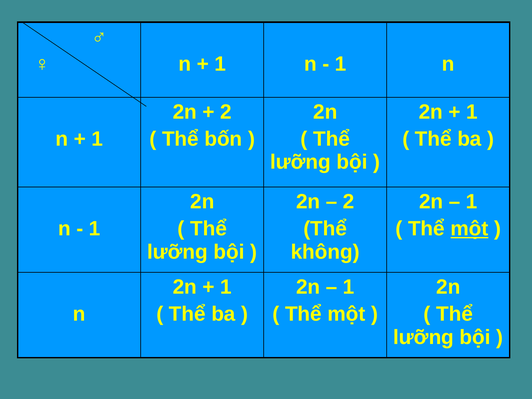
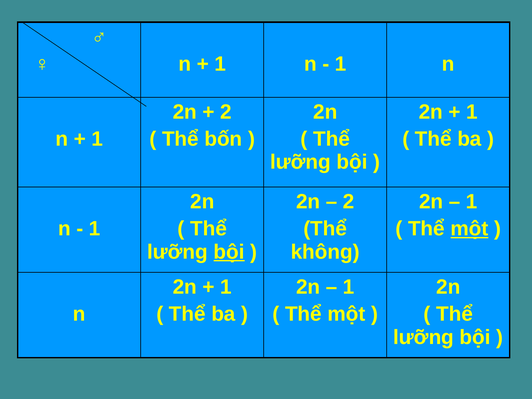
bội underline: none -> present (229, 252)
